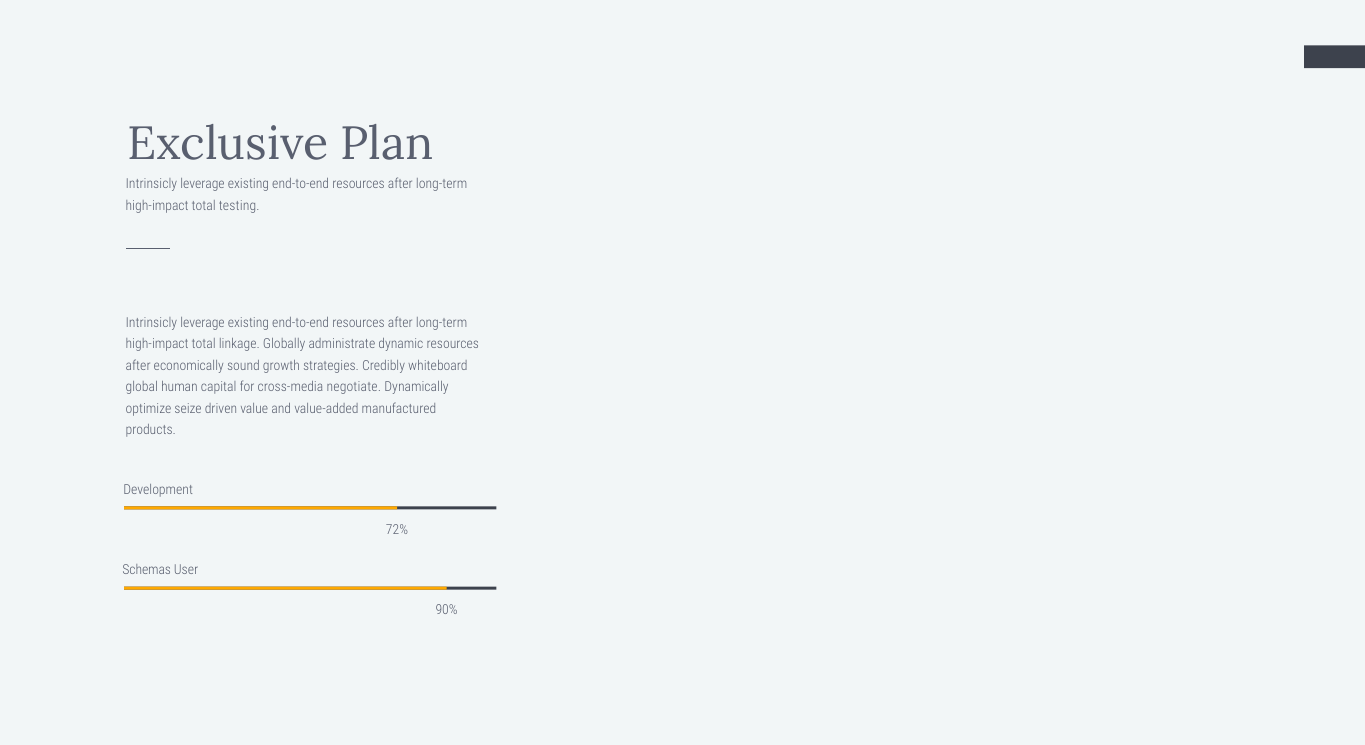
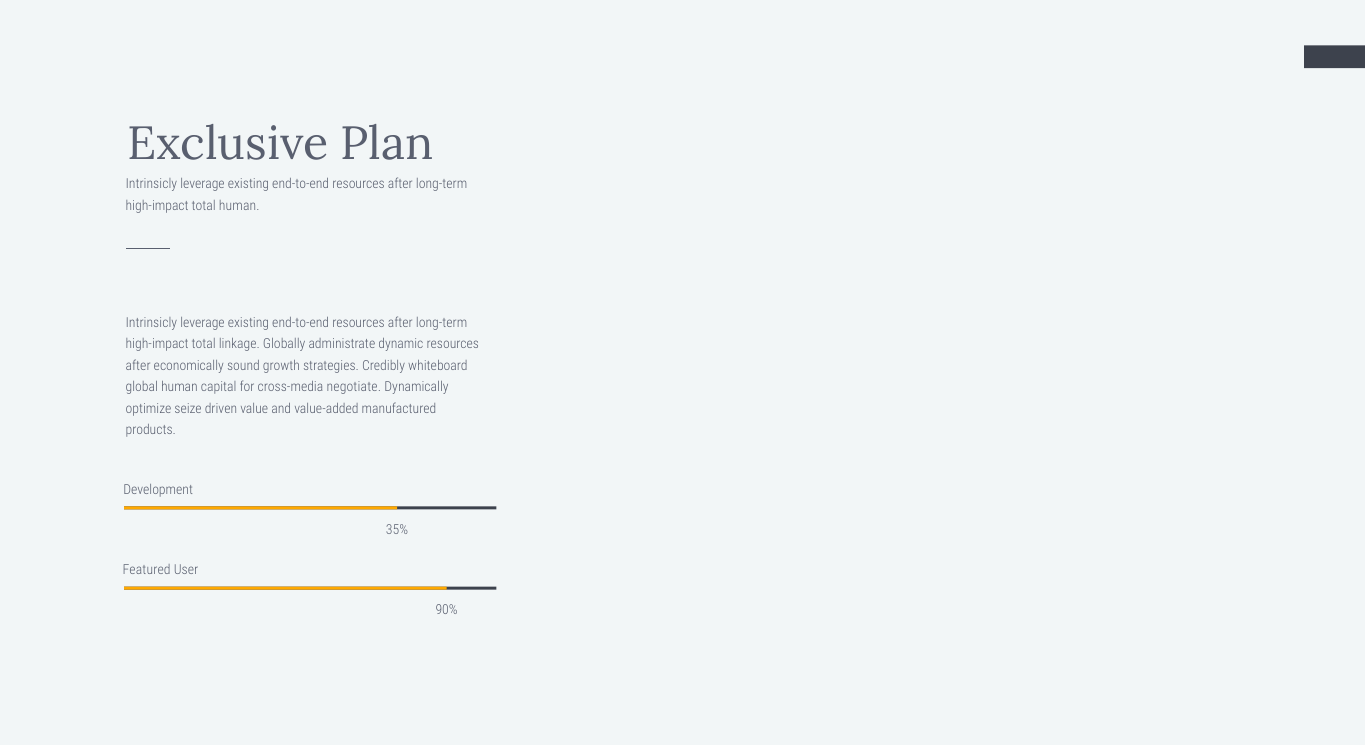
total testing: testing -> human (239, 206)
72%: 72% -> 35% (397, 530)
Schemas: Schemas -> Featured (147, 570)
